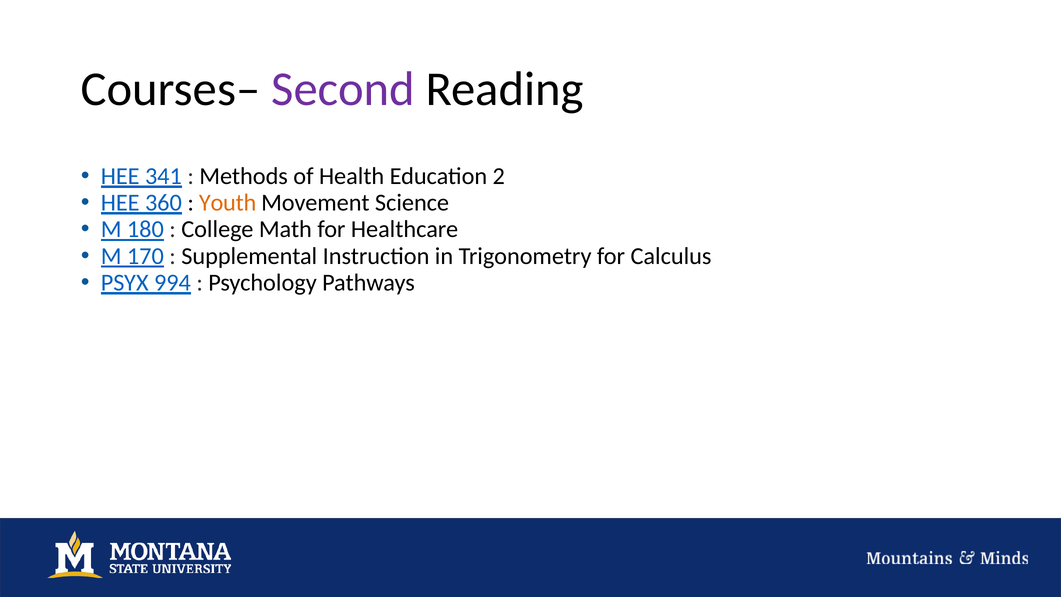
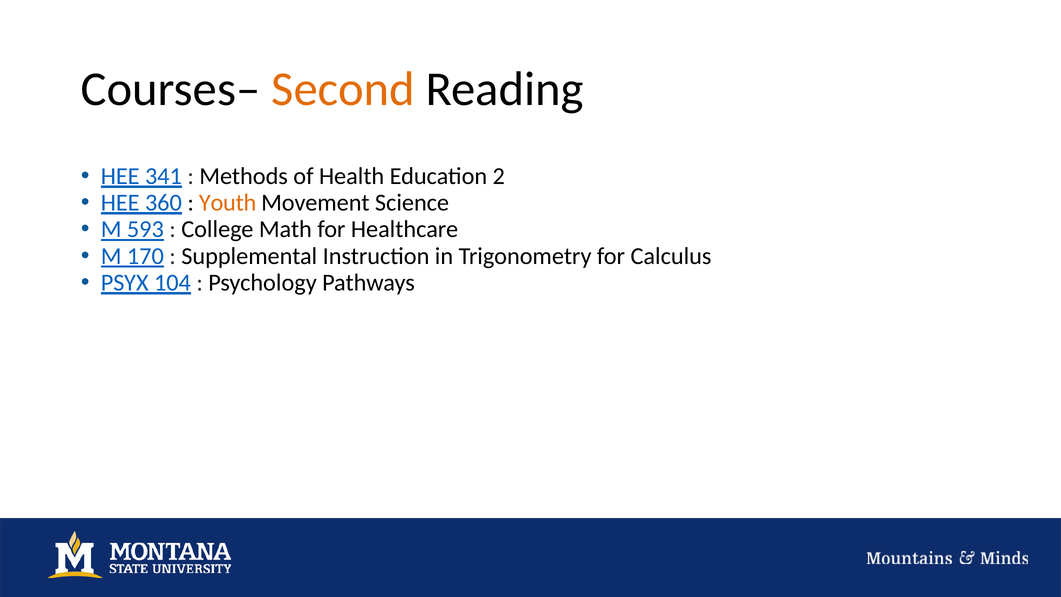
Second colour: purple -> orange (343, 89)
180: 180 -> 593 (145, 229)
994: 994 -> 104 (172, 283)
